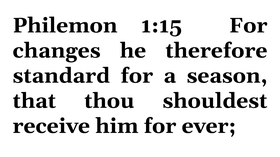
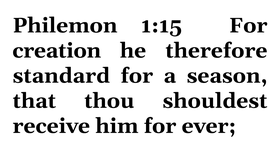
changes: changes -> creation (57, 51)
